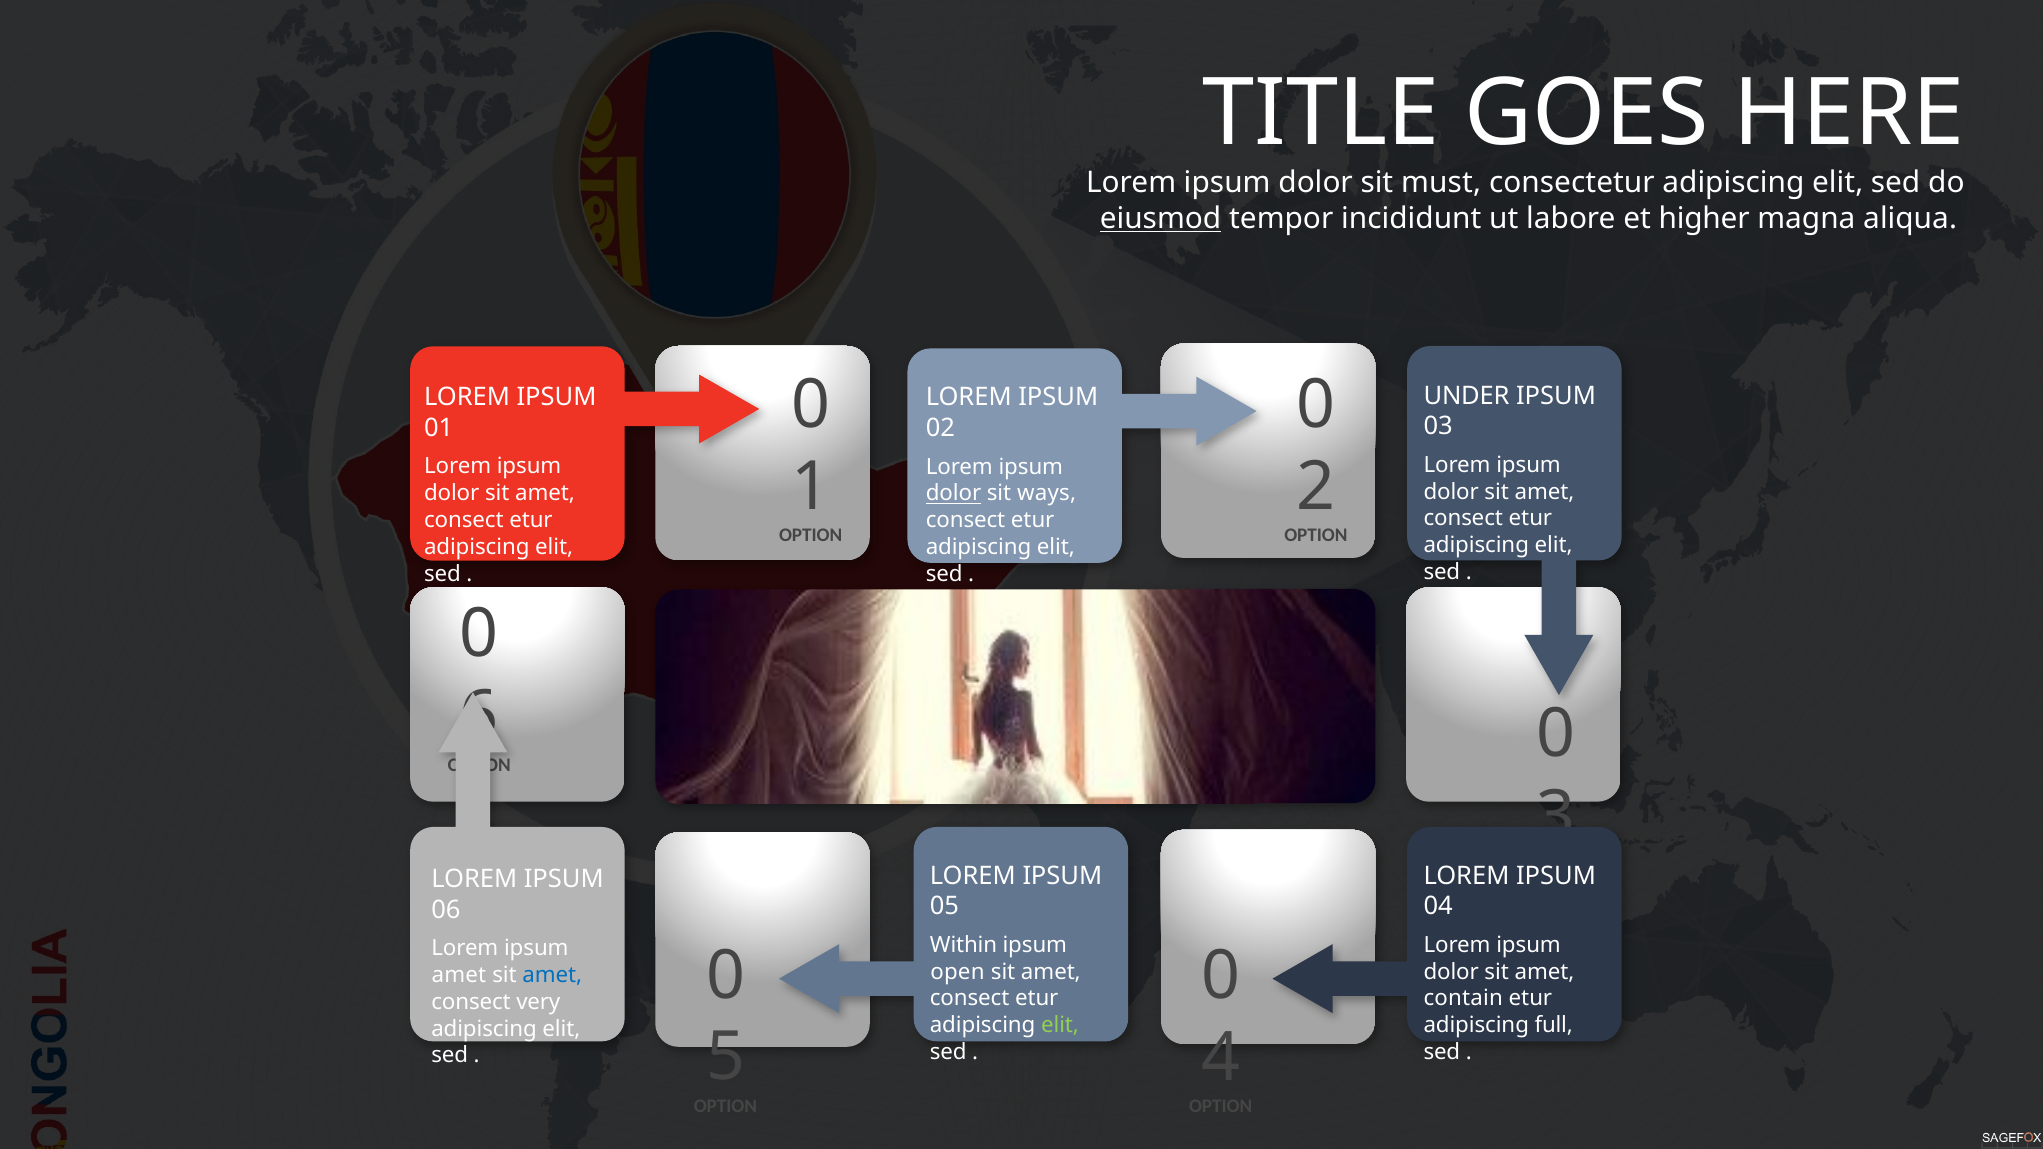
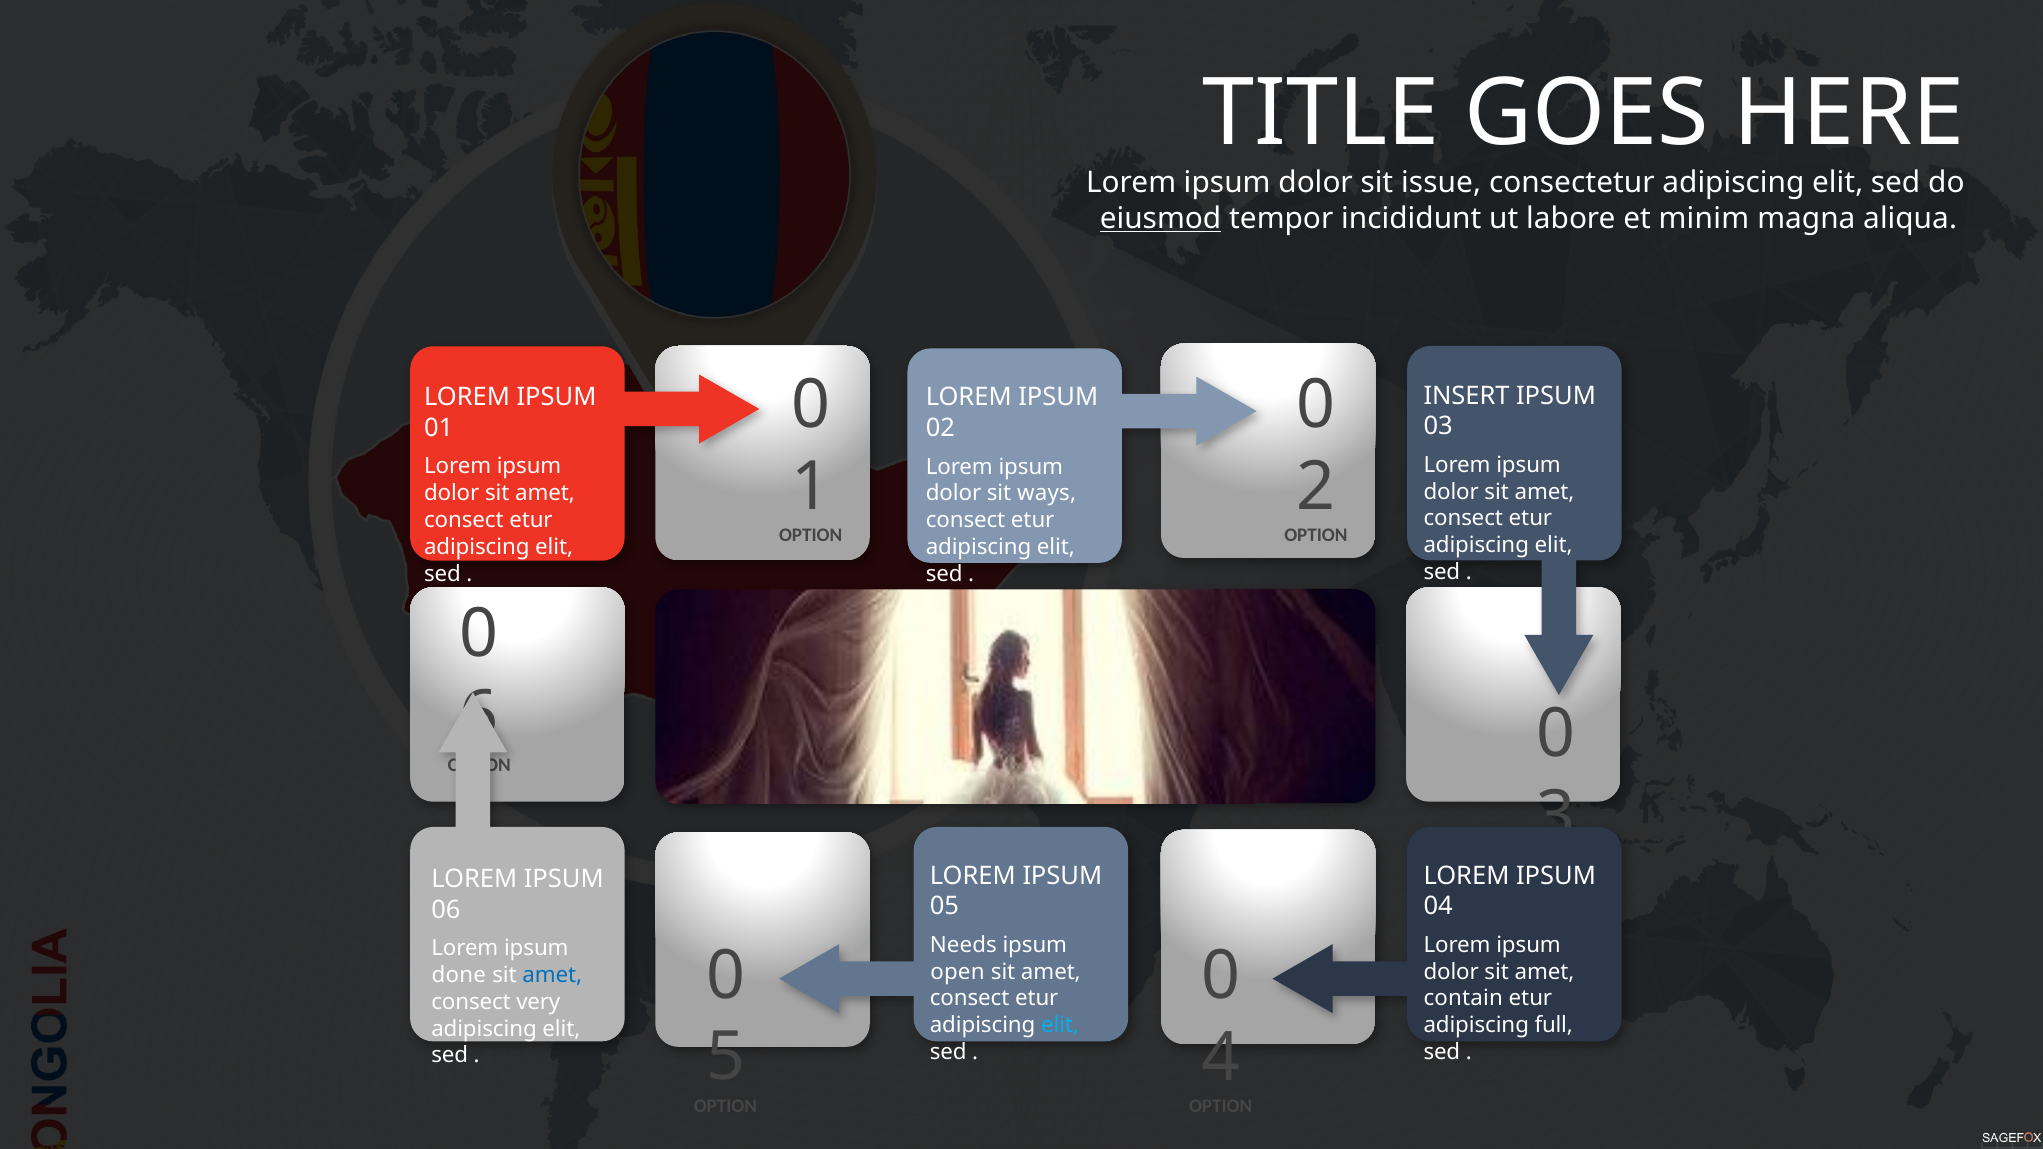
must: must -> issue (1441, 183)
higher: higher -> minim (1704, 219)
UNDER: UNDER -> INSERT (1467, 396)
dolor underline: present -> none (954, 494)
Within: Within -> Needs (963, 945)
amet: amet -> done (459, 975)
elit colour: light green -> light blue (1060, 1026)
